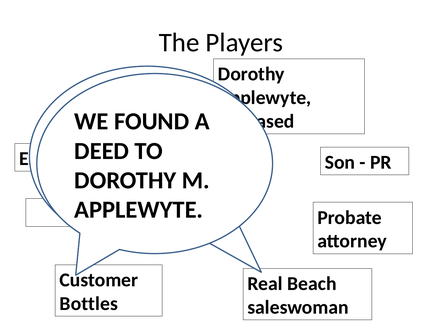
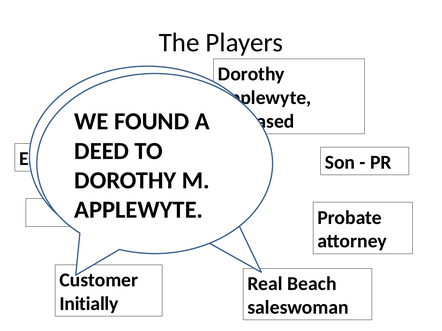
Bottles: Bottles -> Initially (89, 304)
